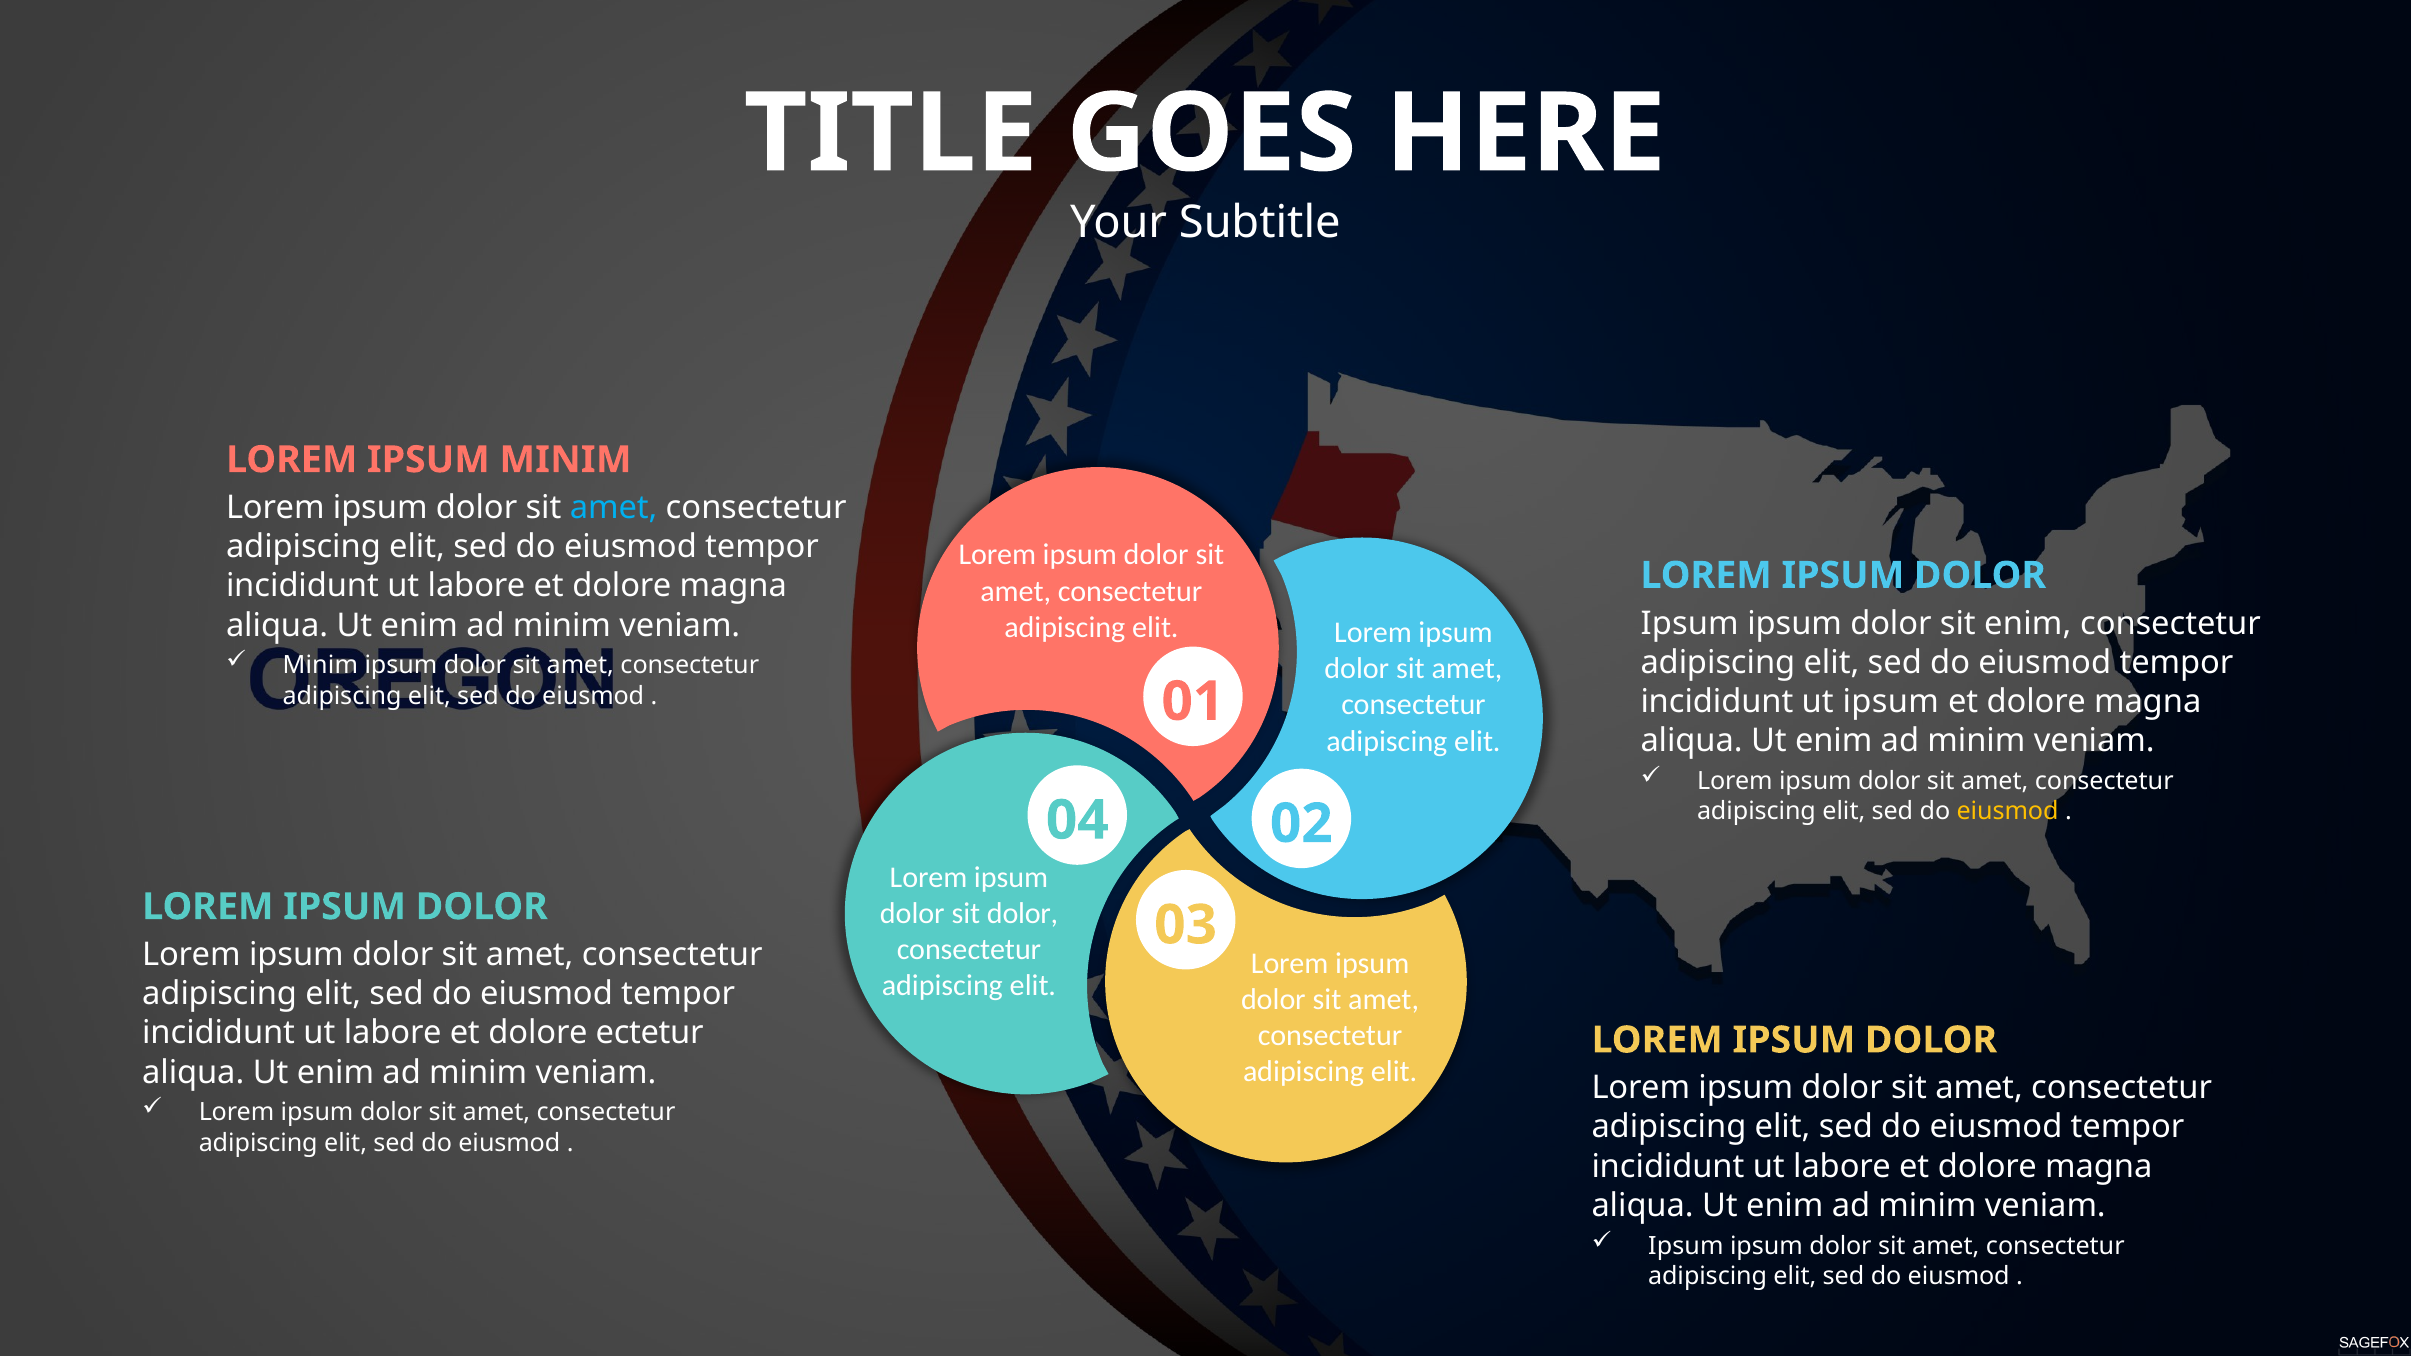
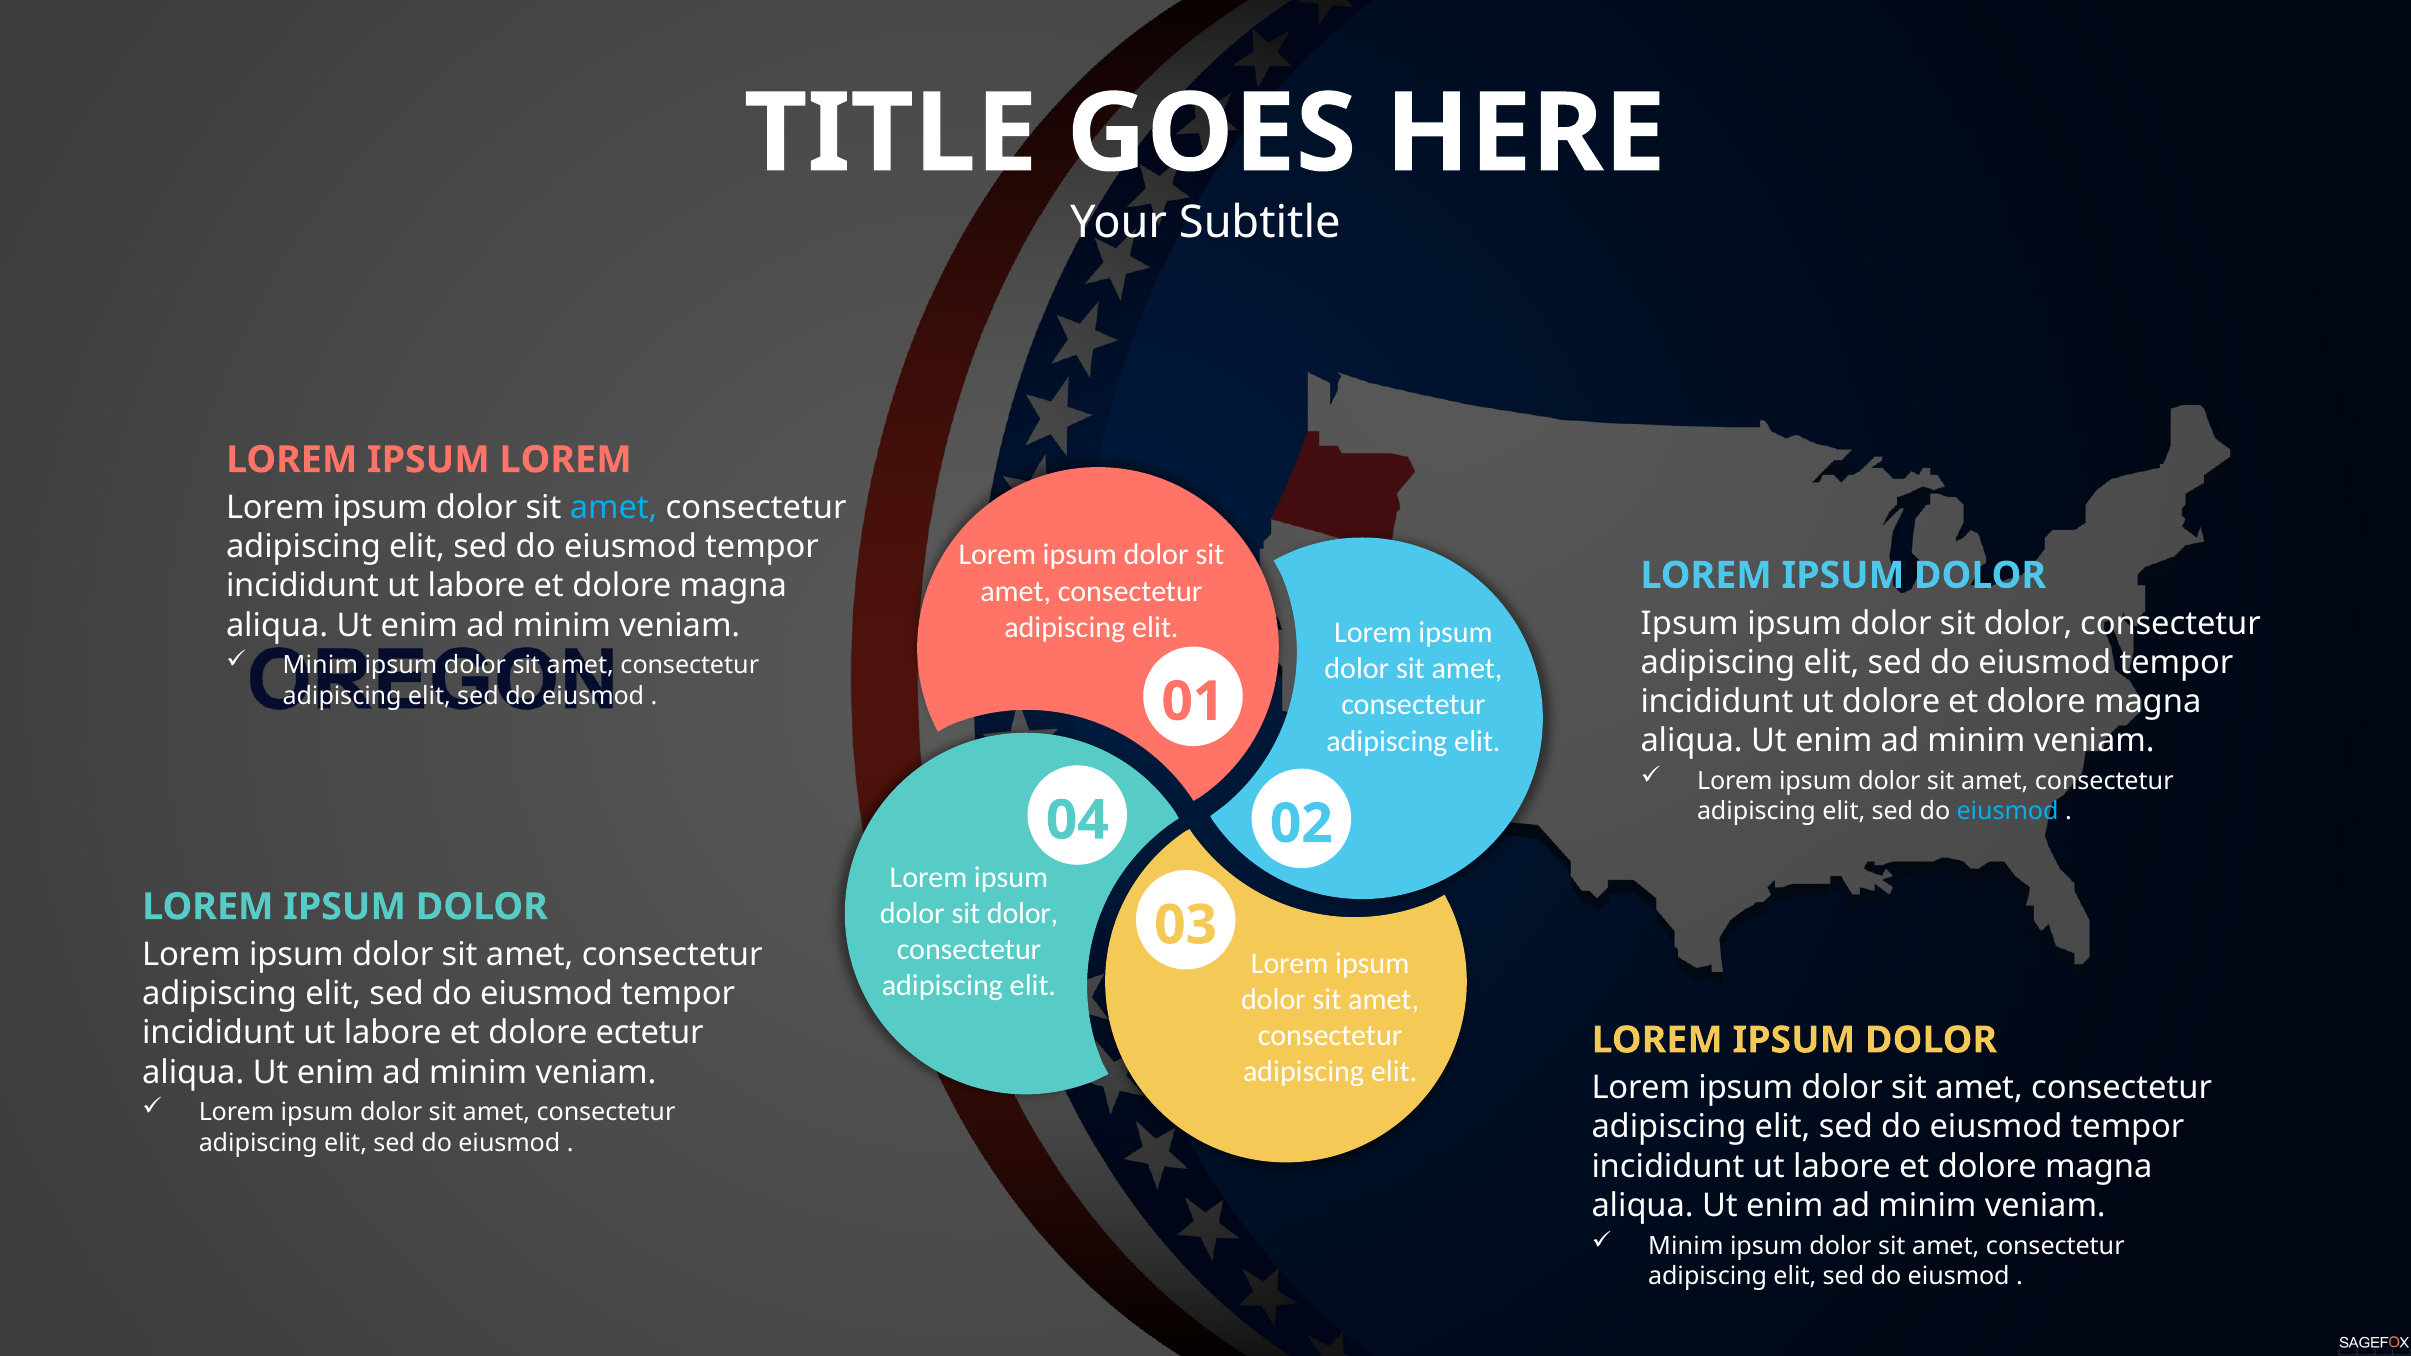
IPSUM MINIM: MINIM -> LOREM (566, 460)
enim: enim -> dolor (2028, 623)
ut ipsum: ipsum -> dolore (1891, 702)
eiusmod colour: yellow -> light blue (2008, 811)
Ipsum: Ipsum -> Minim (1686, 1246)
